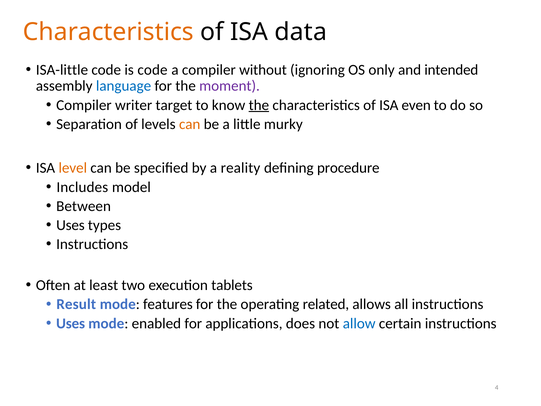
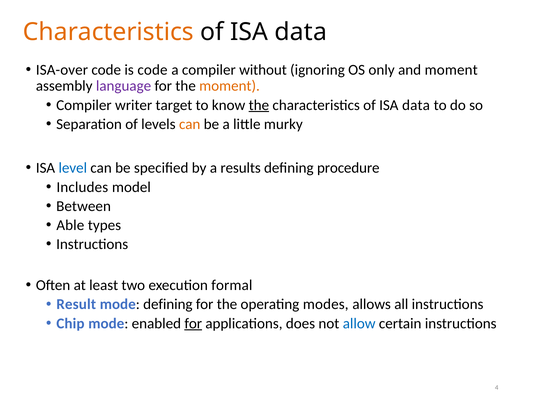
ISA-little: ISA-little -> ISA-over (62, 70)
and intended: intended -> moment (451, 70)
language colour: blue -> purple (124, 86)
moment colour: purple -> orange (230, 86)
even: even -> data (416, 105)
level colour: orange -> blue (73, 168)
reality: reality -> results (241, 168)
Uses: Uses -> Able (70, 225)
tablets: tablets -> formal (232, 285)
mode features: features -> defining (168, 304)
related: related -> modes (326, 304)
Uses: Uses -> Chip (70, 323)
for underline: none -> present (193, 323)
